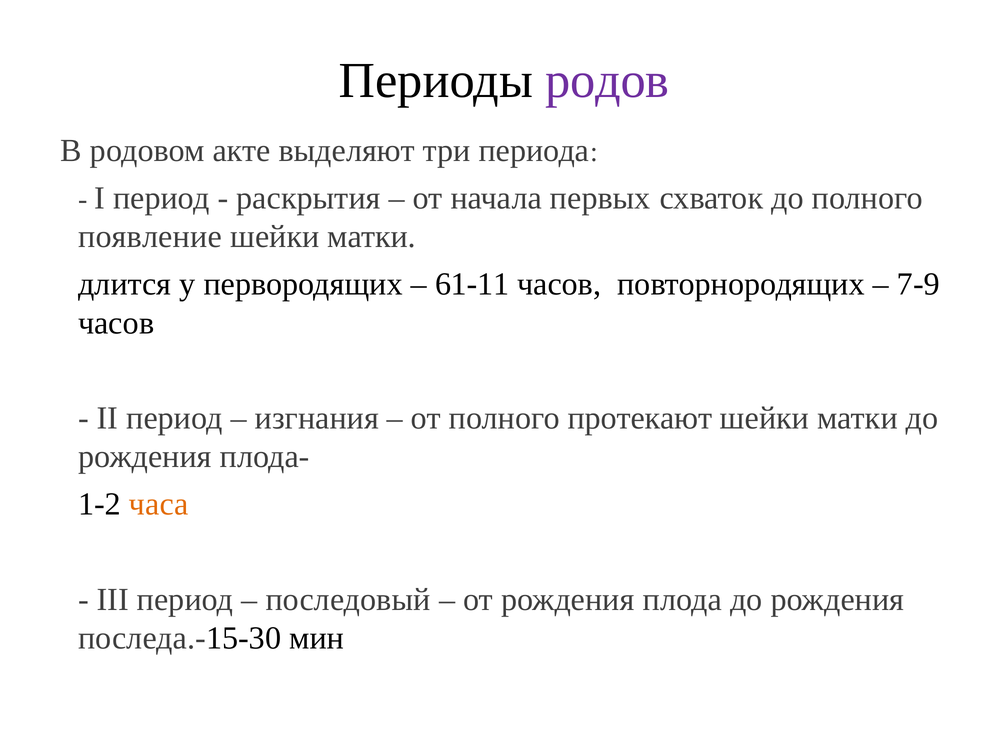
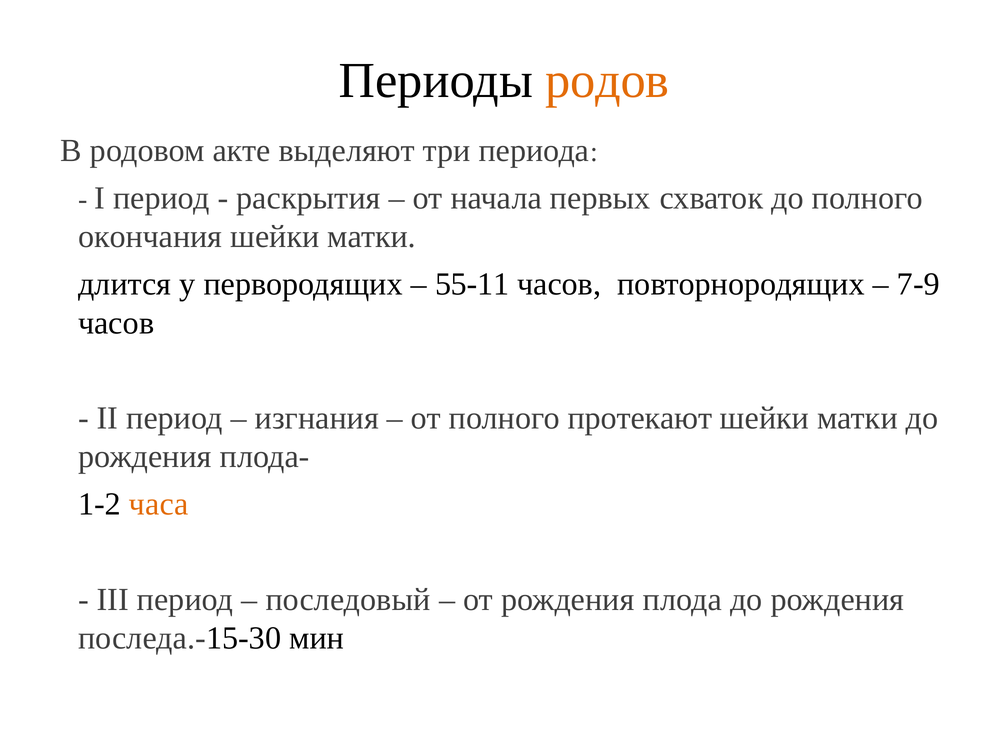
родов colour: purple -> orange (607, 81)
появление: появление -> окончания (150, 237)
61-11: 61-11 -> 55-11 (472, 284)
